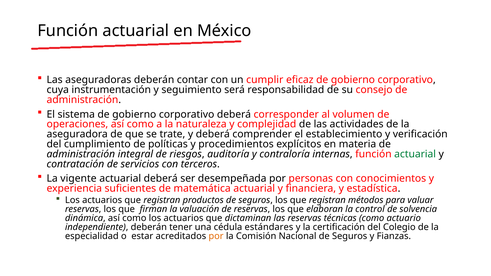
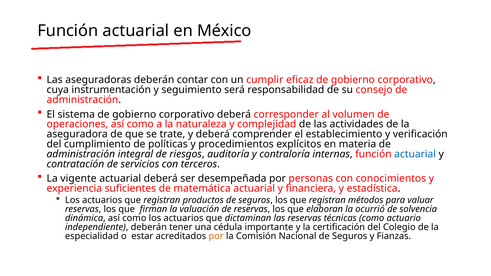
actuarial colour: green -> blue (415, 154)
control: control -> ocurrió (370, 209)
estándares: estándares -> importante (269, 227)
